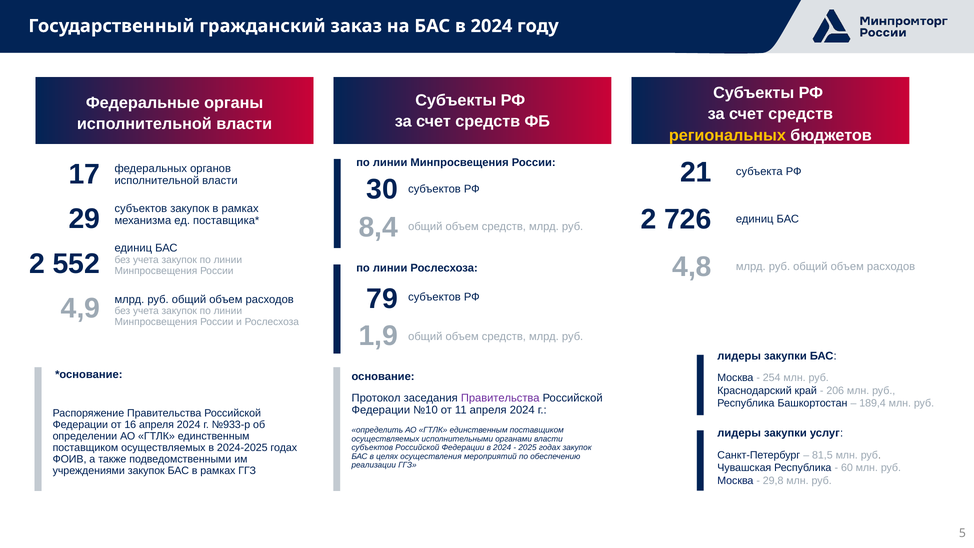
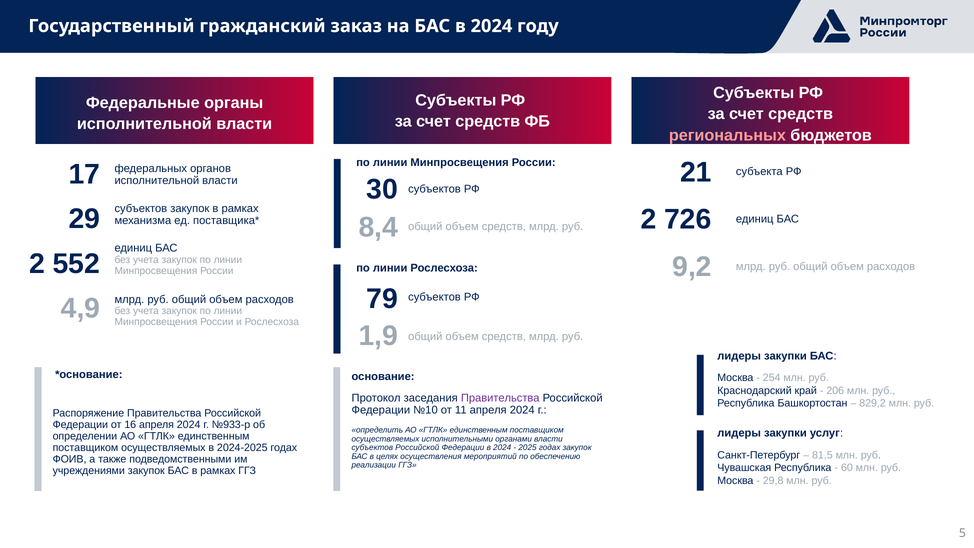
региональных colour: yellow -> pink (727, 136)
4,8: 4,8 -> 9,2 (692, 267)
189,4: 189,4 -> 829,2 (873, 403)
